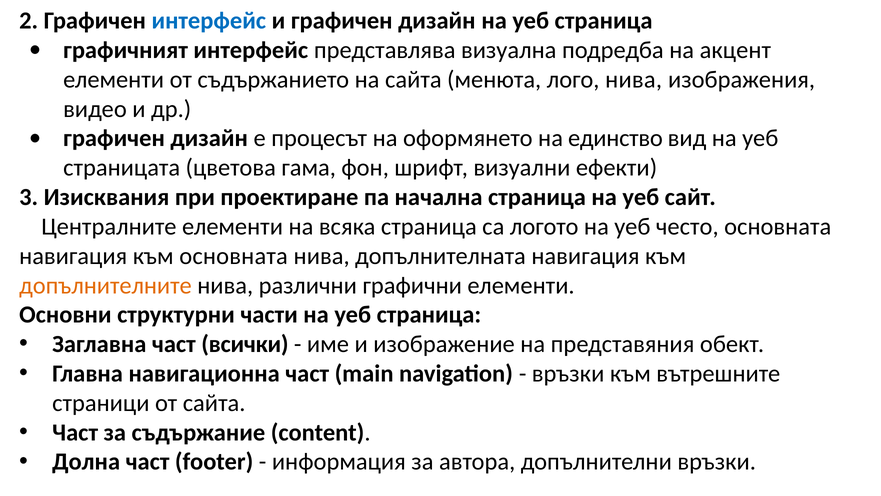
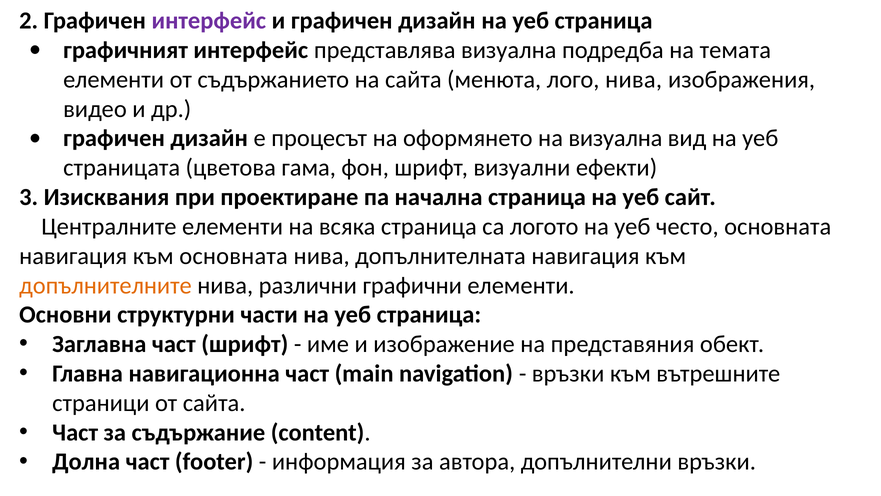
интерфейс colour: blue -> purple (209, 21)
акцент: акцент -> темата (735, 50)
на единство: единство -> визуална (615, 138)
част всички: всички -> шрифт (245, 344)
